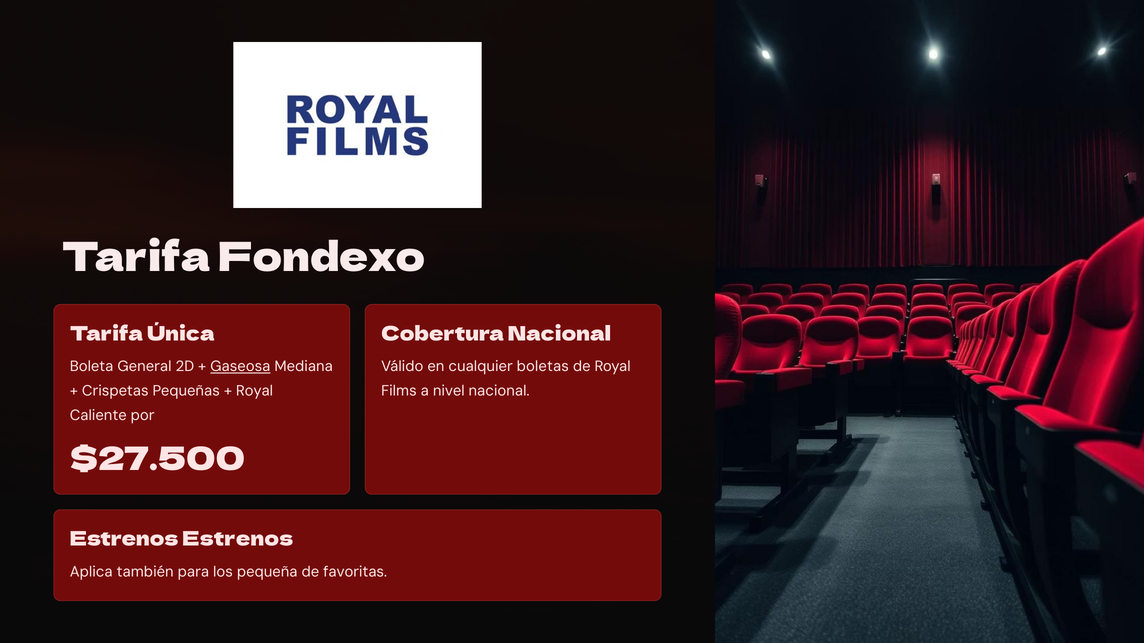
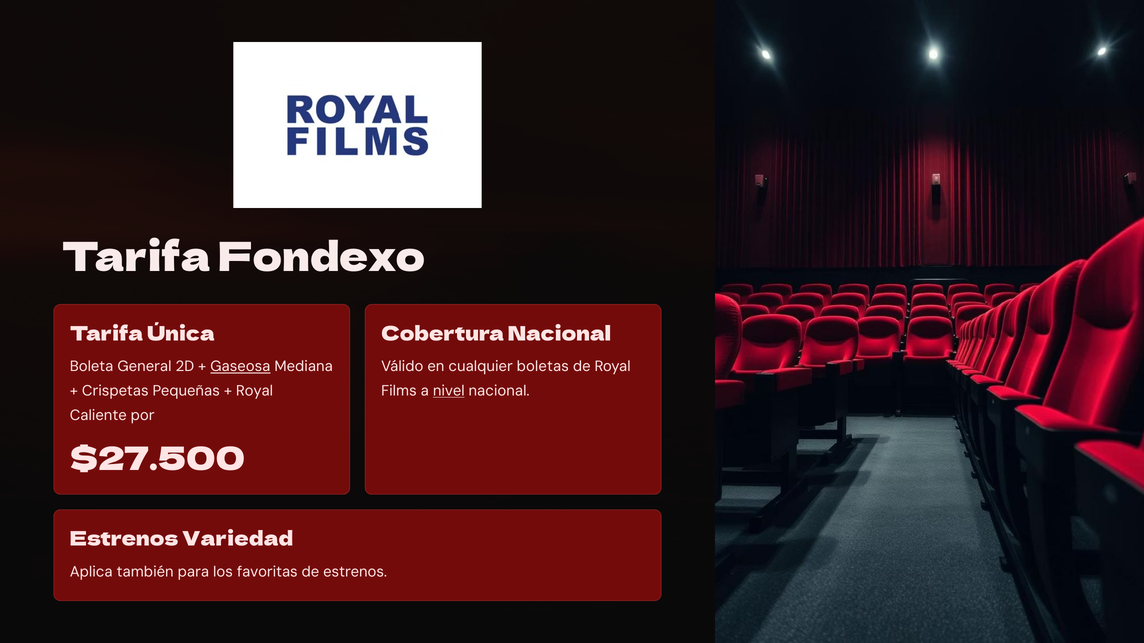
nivel underline: none -> present (449, 391)
Estrenos Estrenos: Estrenos -> Variedad (238, 540)
pequeña: pequeña -> favoritas (267, 572)
de favoritas: favoritas -> estrenos (355, 572)
